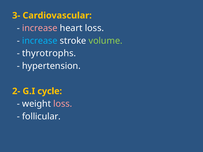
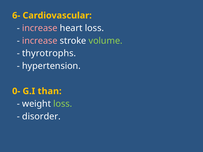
3-: 3- -> 6- (16, 16)
increase colour: light blue -> pink (40, 41)
2-: 2- -> 0- (16, 91)
cycle: cycle -> than (50, 91)
loss colour: pink -> light green (63, 104)
follicular: follicular -> disorder (41, 117)
